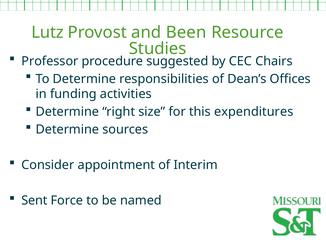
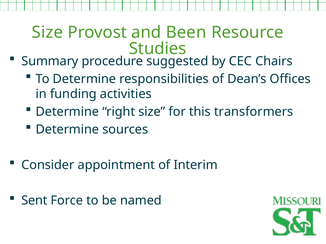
Lutz: Lutz -> Size (47, 32)
Professor: Professor -> Summary (50, 61)
expenditures: expenditures -> transformers (254, 112)
